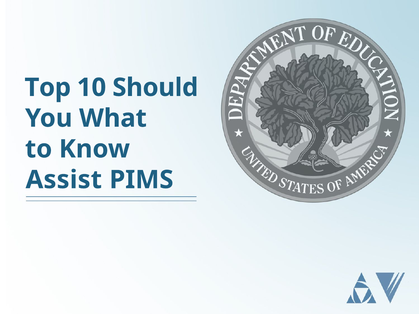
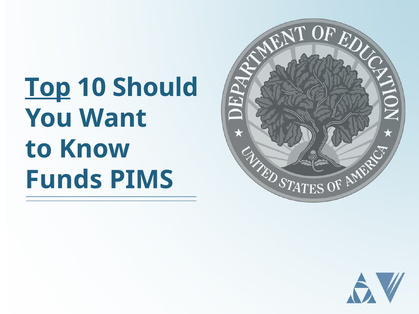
Top underline: none -> present (48, 88)
What: What -> Want (113, 118)
Assist: Assist -> Funds (64, 180)
